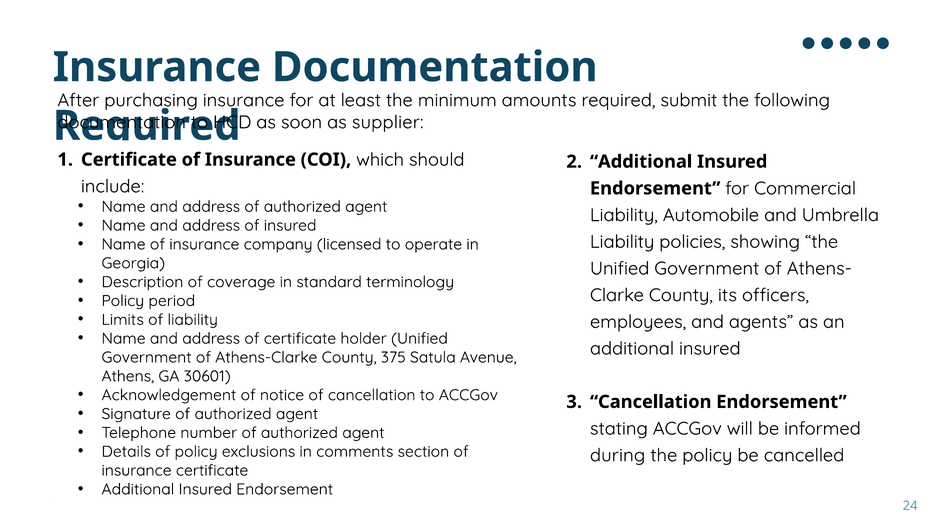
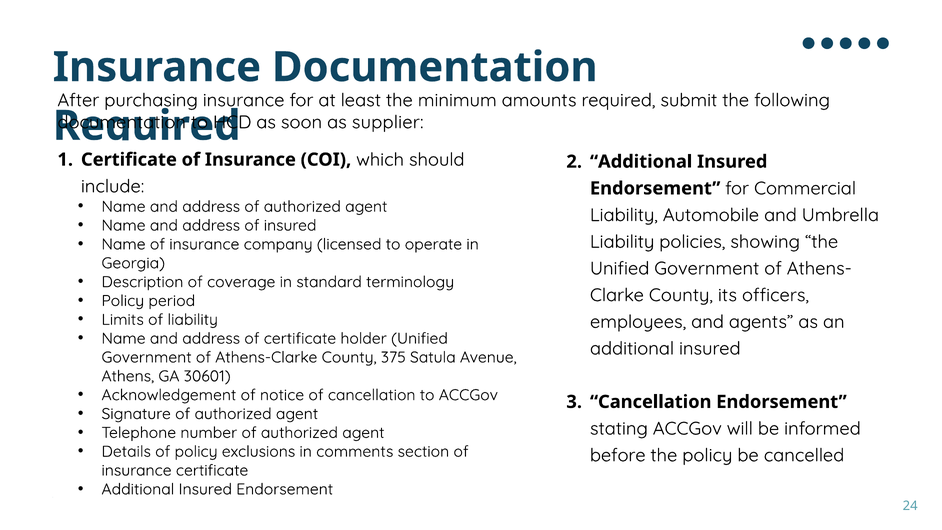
during: during -> before (618, 455)
